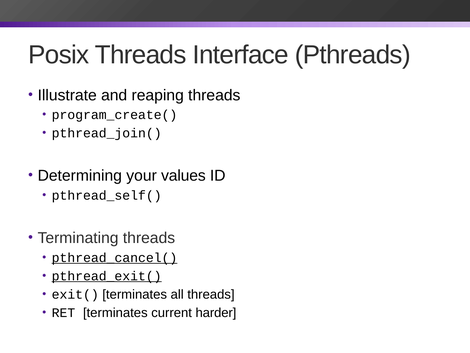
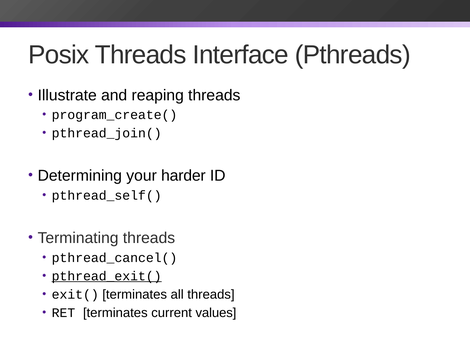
values: values -> harder (183, 176)
pthread_cancel( underline: present -> none (115, 257)
harder: harder -> values (216, 312)
